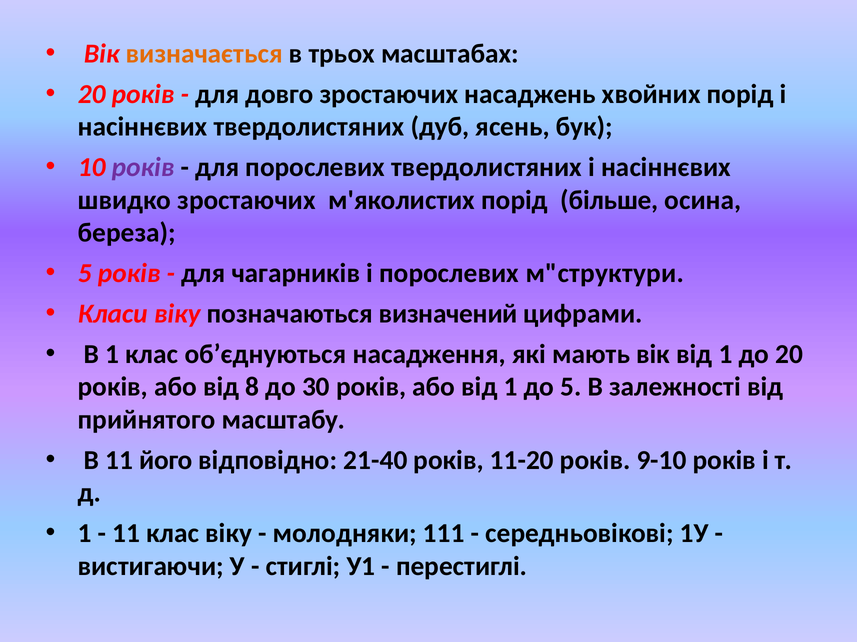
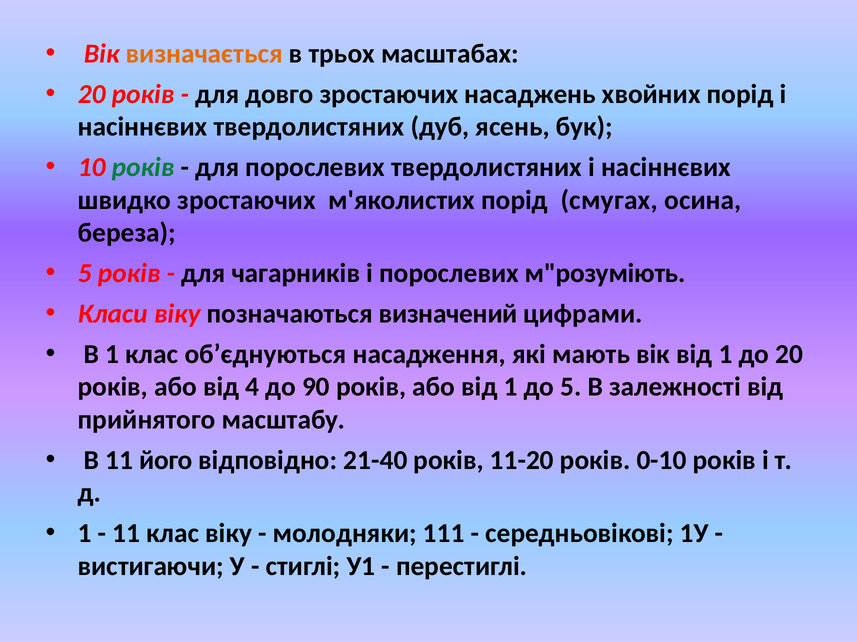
років colour: purple -> green (143, 168)
більше: більше -> смугах (609, 200)
м"структури: м"структури -> м"розуміють (605, 274)
8: 8 -> 4 (252, 387)
30: 30 -> 90 (316, 387)
9-10: 9-10 -> 0-10 (662, 461)
